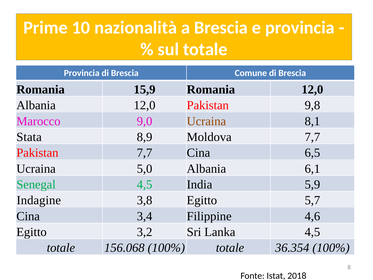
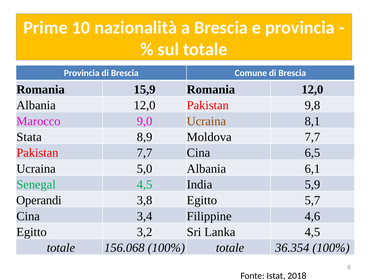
Indagine: Indagine -> Operandi (39, 200)
